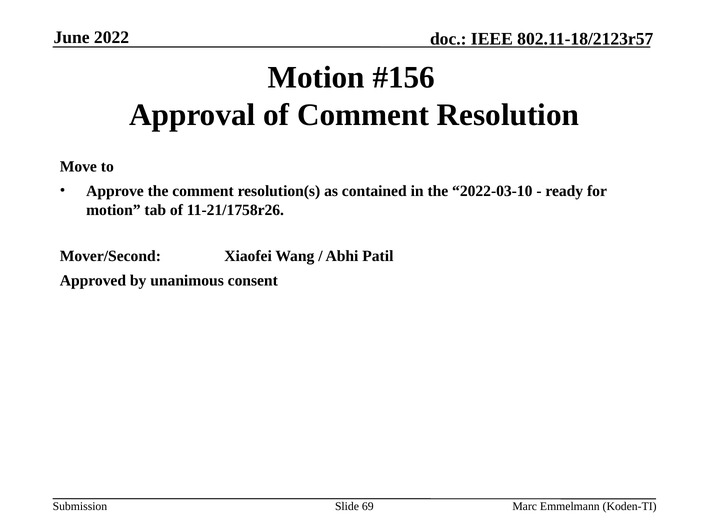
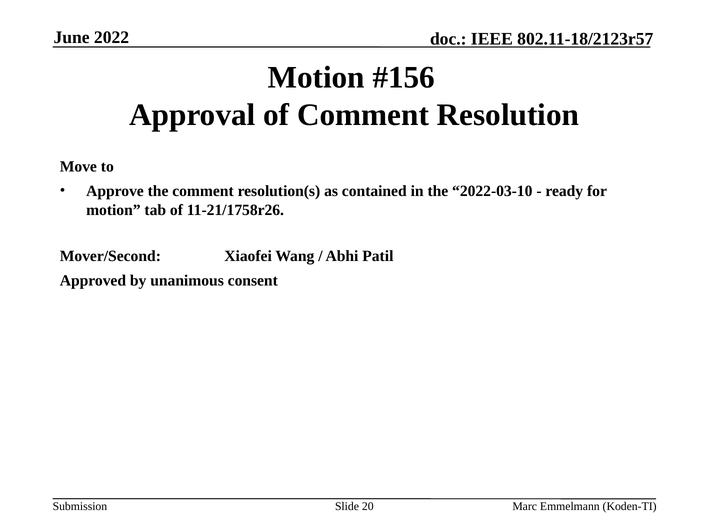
69: 69 -> 20 (368, 506)
